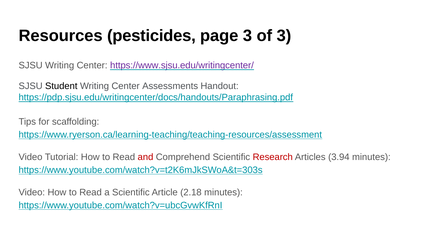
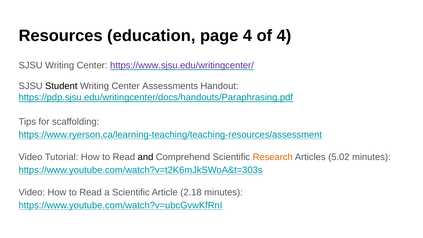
pesticides: pesticides -> education (151, 36)
page 3: 3 -> 4 (247, 36)
of 3: 3 -> 4 (284, 36)
and colour: red -> black (145, 157)
Research colour: red -> orange (273, 157)
3.94: 3.94 -> 5.02 (339, 157)
